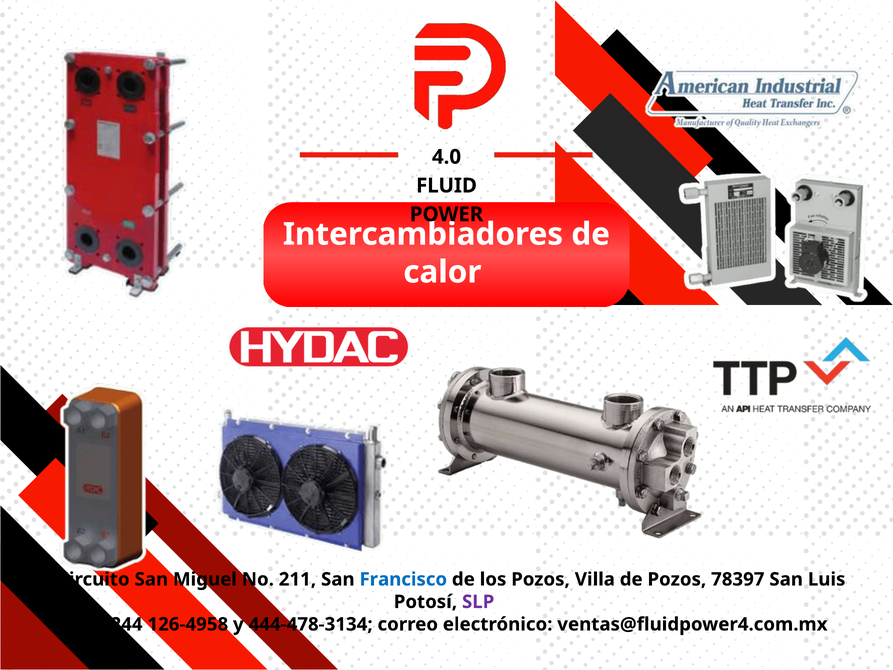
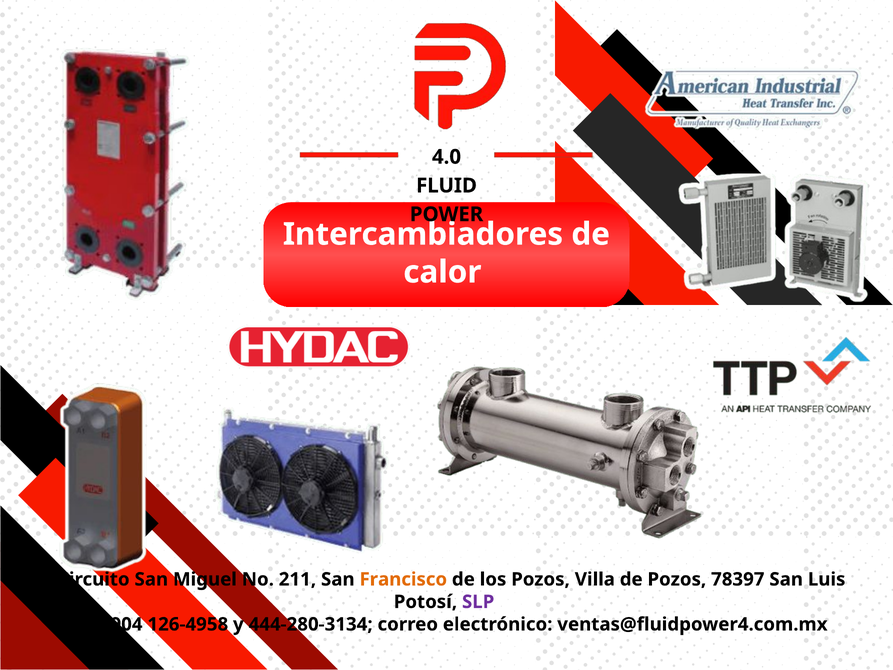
Francisco colour: blue -> orange (403, 579)
244: 244 -> 904 (127, 624)
444-478-3134: 444-478-3134 -> 444-280-3134 (311, 624)
